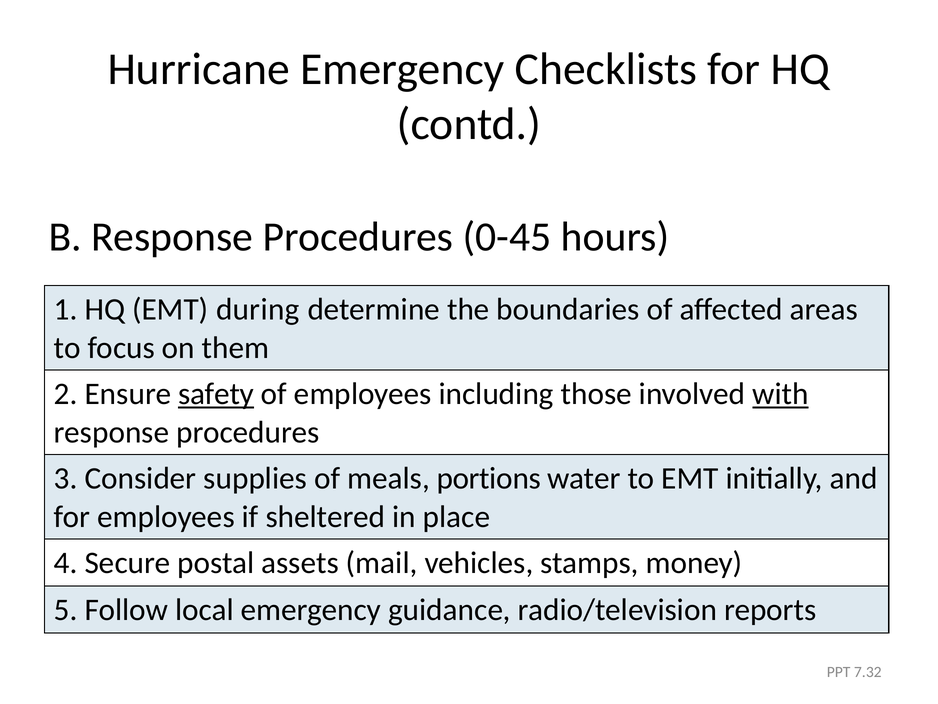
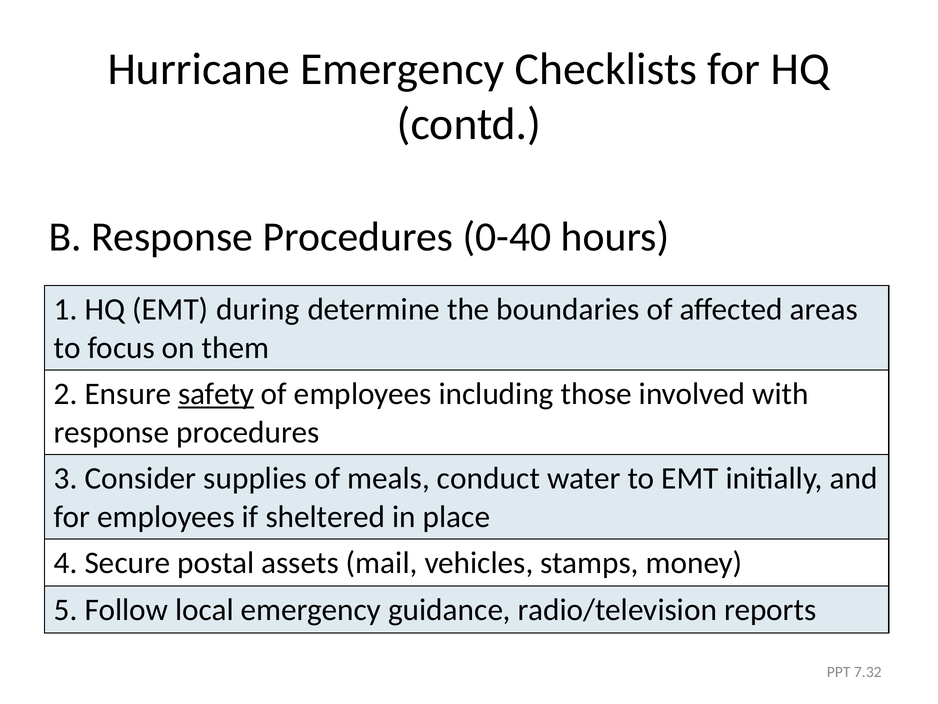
0-45: 0-45 -> 0-40 (507, 237)
with underline: present -> none (781, 394)
portions: portions -> conduct (488, 478)
